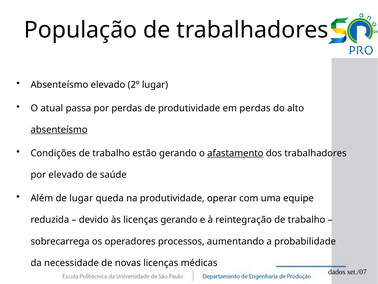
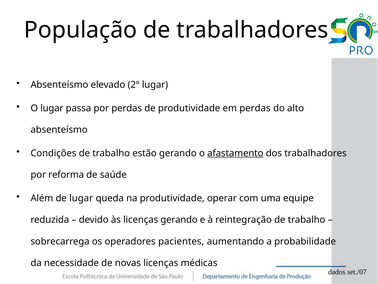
O atual: atual -> lugar (52, 108)
absenteísmo underline: present -> none (59, 130)
por elevado: elevado -> reforma (66, 174)
processos: processos -> pacientes (181, 241)
